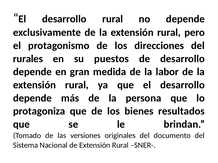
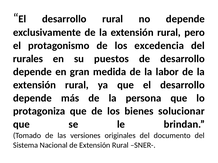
direcciones: direcciones -> excedencia (159, 46)
resultados: resultados -> solucionar (181, 112)
